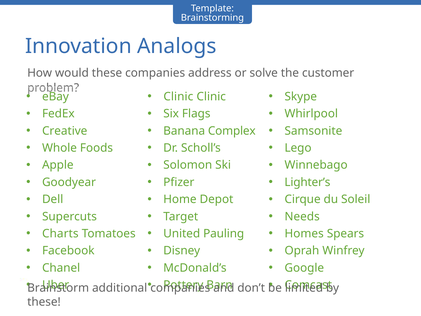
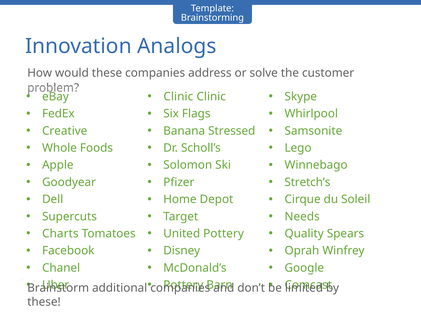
Complex: Complex -> Stressed (232, 131)
Lighter’s: Lighter’s -> Stretch’s (307, 182)
United Pauling: Pauling -> Pottery (224, 233)
Homes: Homes -> Quality (304, 233)
